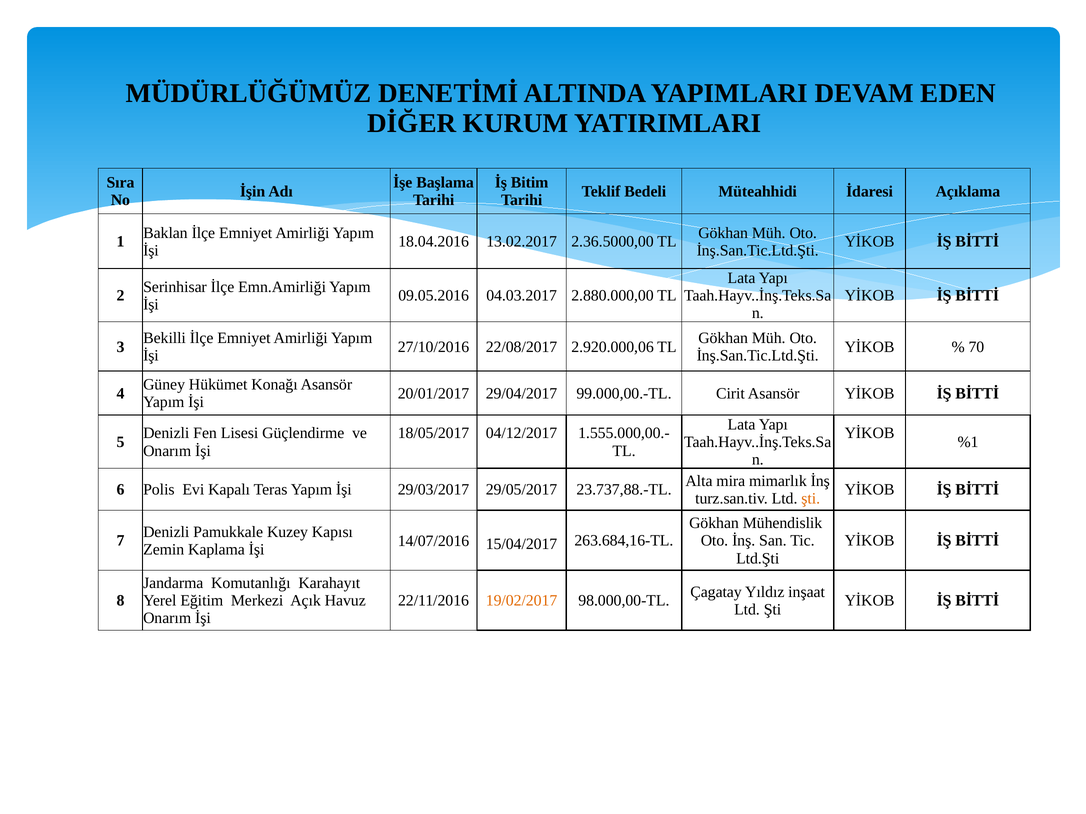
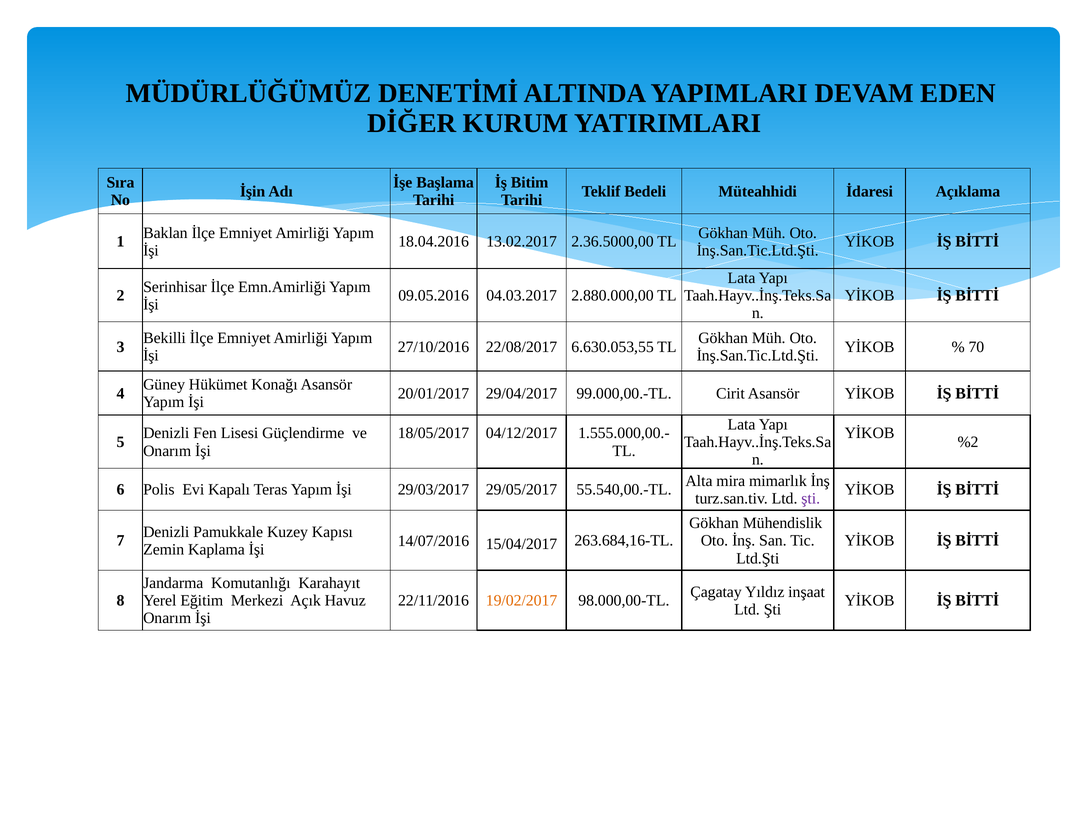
2.920.000,06: 2.920.000,06 -> 6.630.053,55 (613, 347)
%1: %1 -> %2 (968, 442)
23.737,88.-TL: 23.737,88.-TL -> 55.540,00.-TL (624, 490)
şti colour: orange -> purple (811, 499)
